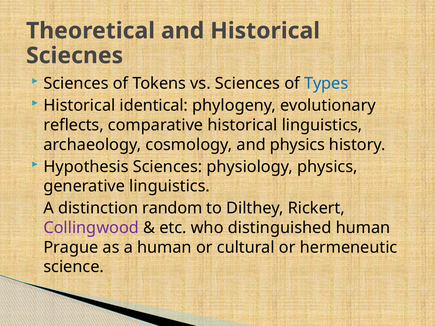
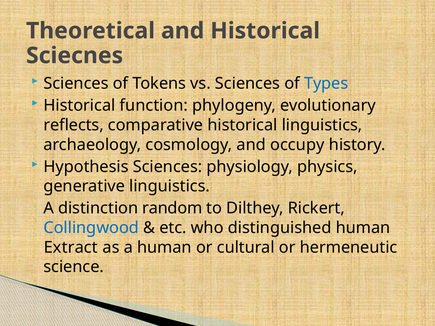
identical: identical -> function (154, 106)
and physics: physics -> occupy (297, 145)
Collingwood colour: purple -> blue (91, 228)
Prague: Prague -> Extract (71, 248)
